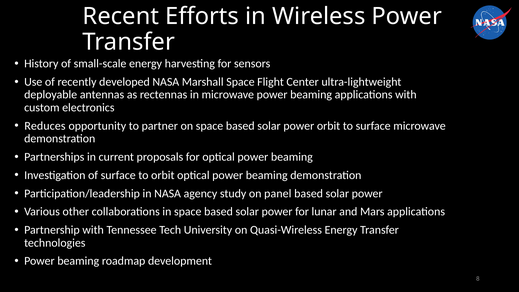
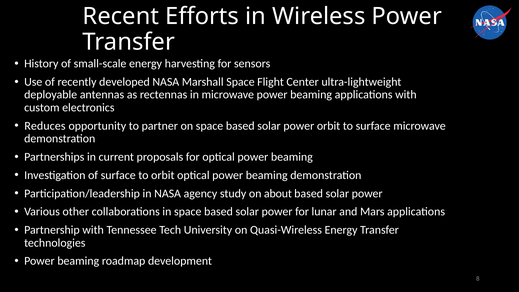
panel: panel -> about (278, 193)
